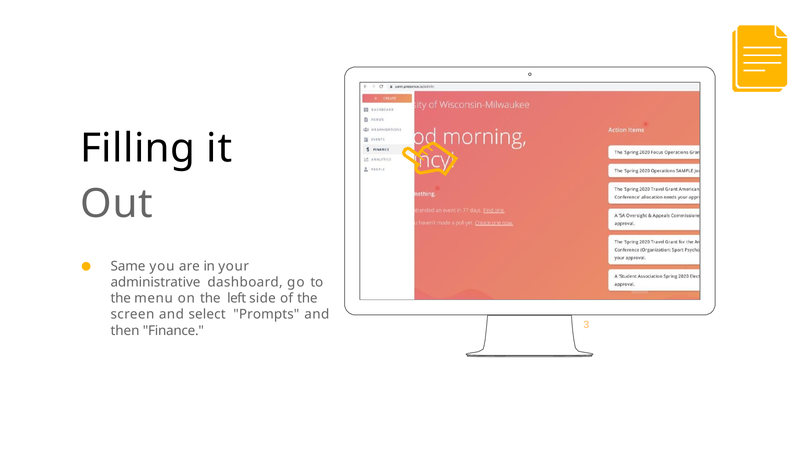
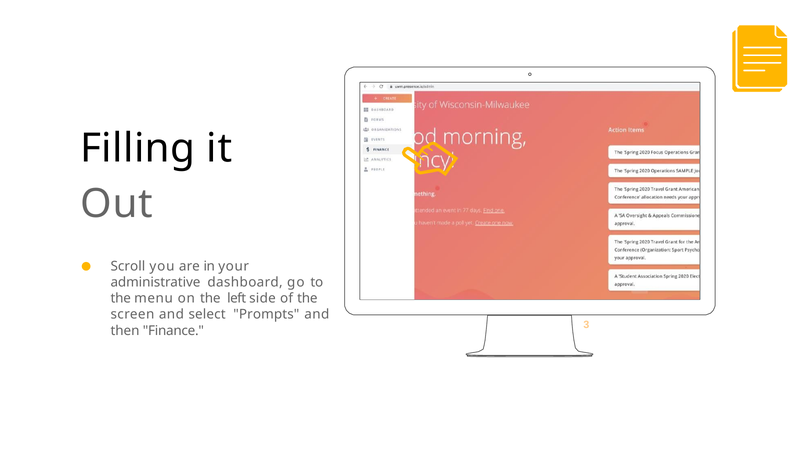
Same: Same -> Scroll (128, 267)
